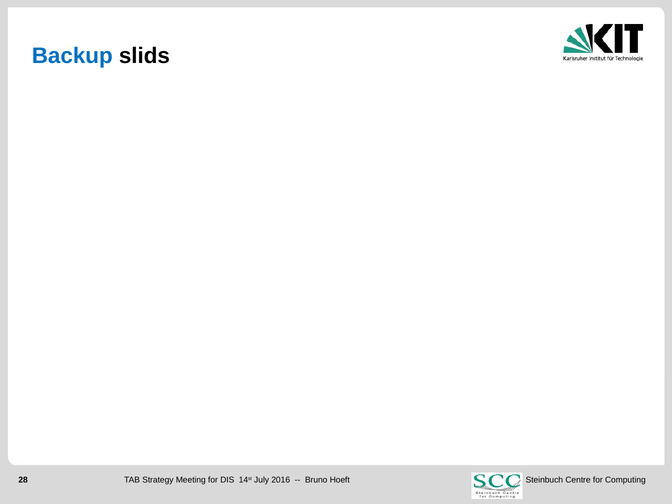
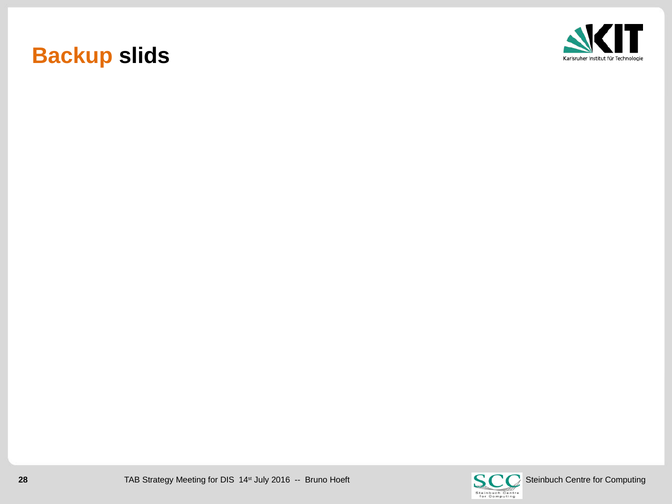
Backup colour: blue -> orange (72, 56)
